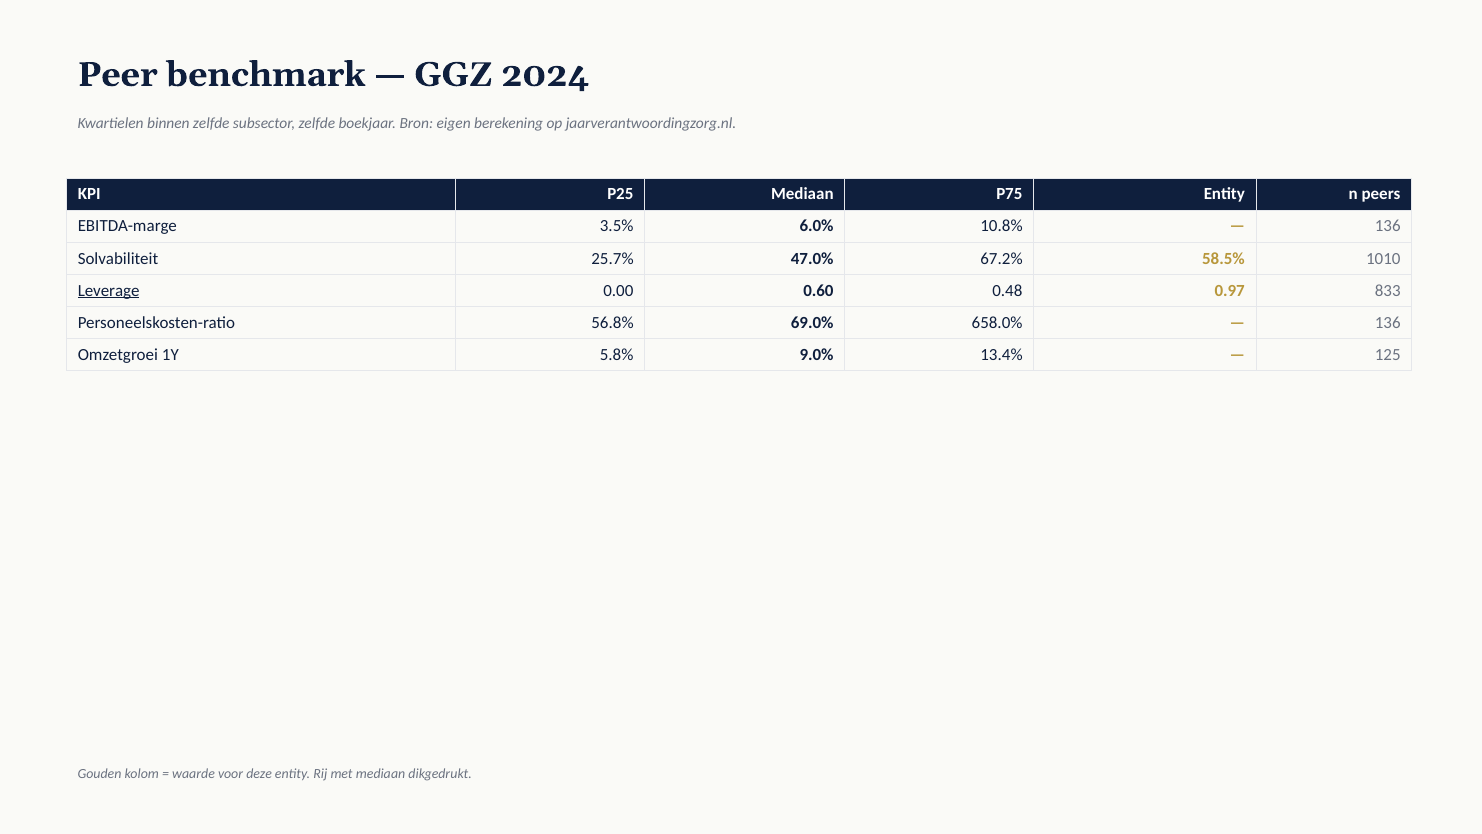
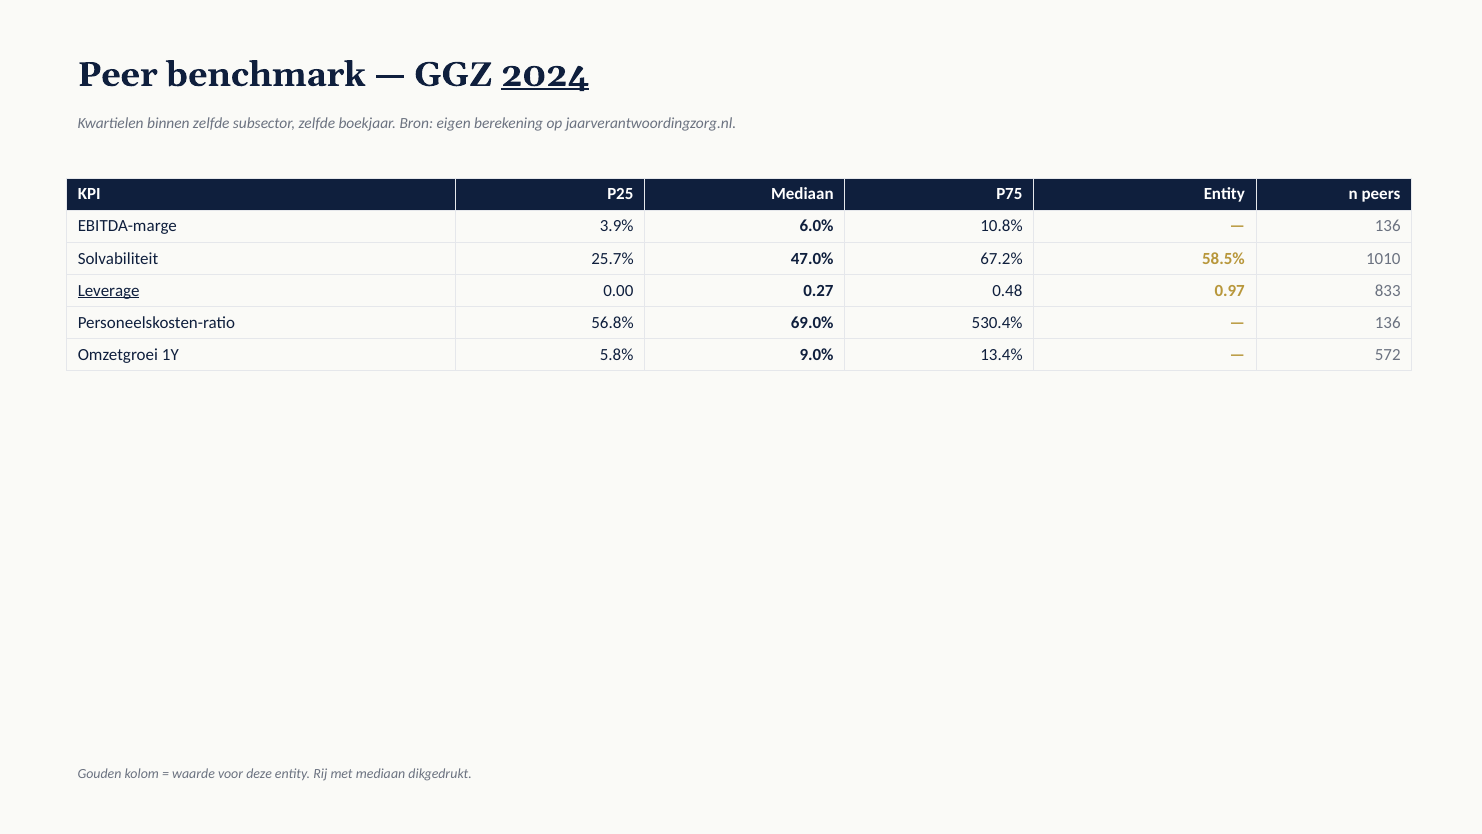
2024 underline: none -> present (545, 75)
3.5%: 3.5% -> 3.9% (617, 226)
0.60: 0.60 -> 0.27 (818, 290)
658.0%: 658.0% -> 530.4% (997, 323)
125: 125 -> 572 (1388, 355)
